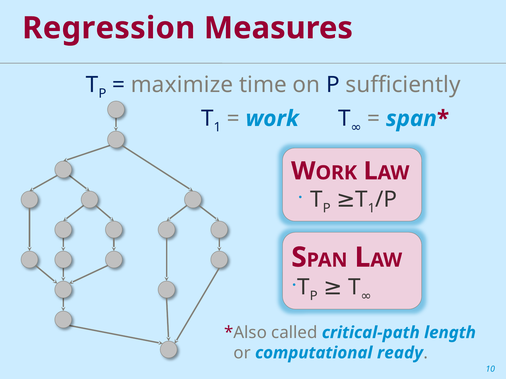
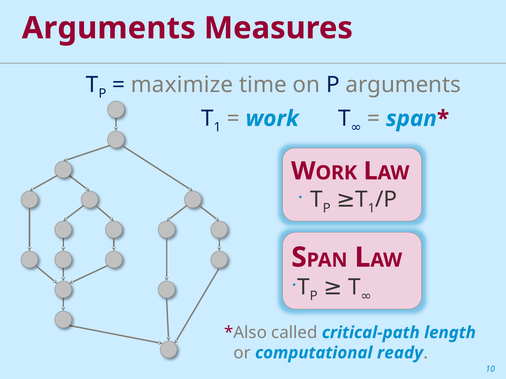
Regression: Regression -> Arguments (109, 28)
P sufficiently: sufficiently -> arguments (403, 85)
